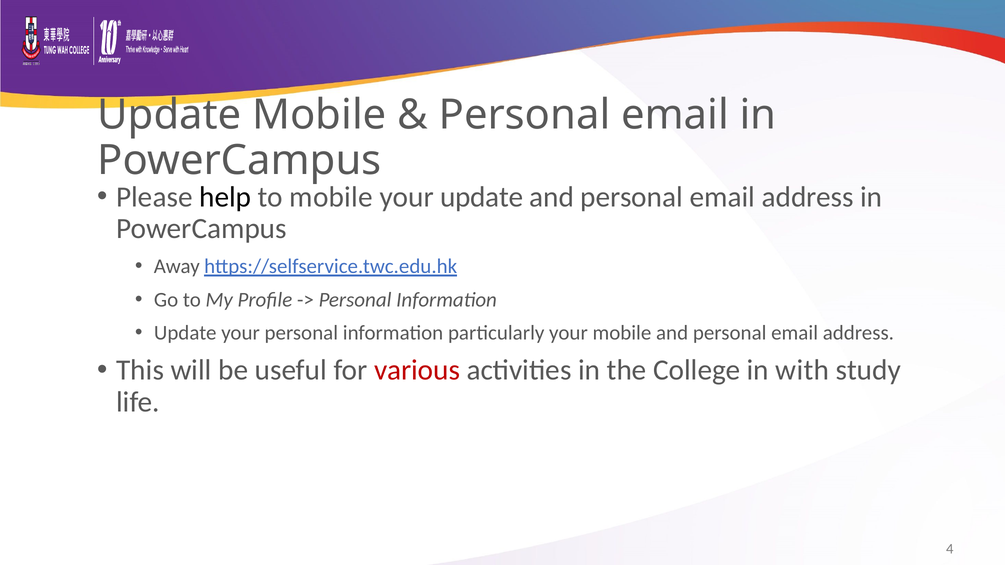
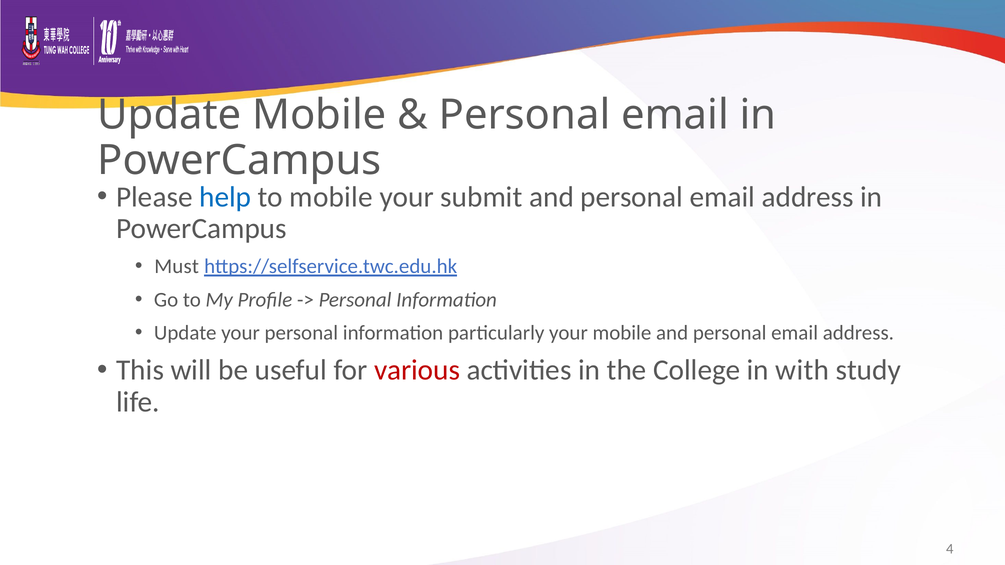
help colour: black -> blue (225, 197)
your update: update -> submit (481, 197)
Away: Away -> Must (177, 267)
